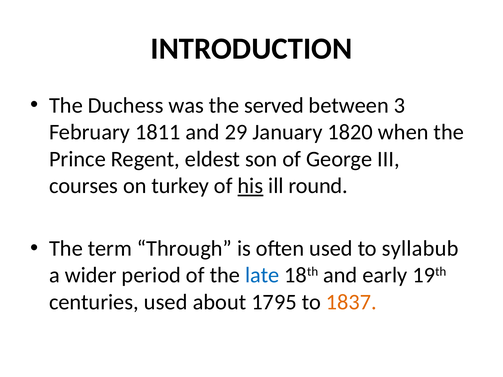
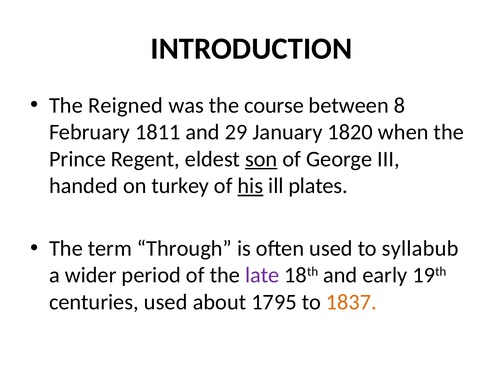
Duchess: Duchess -> Reigned (126, 106)
served: served -> course (274, 106)
3: 3 -> 8 (399, 106)
son underline: none -> present (261, 159)
courses: courses -> handed (83, 186)
round: round -> plates (318, 186)
late colour: blue -> purple (262, 275)
